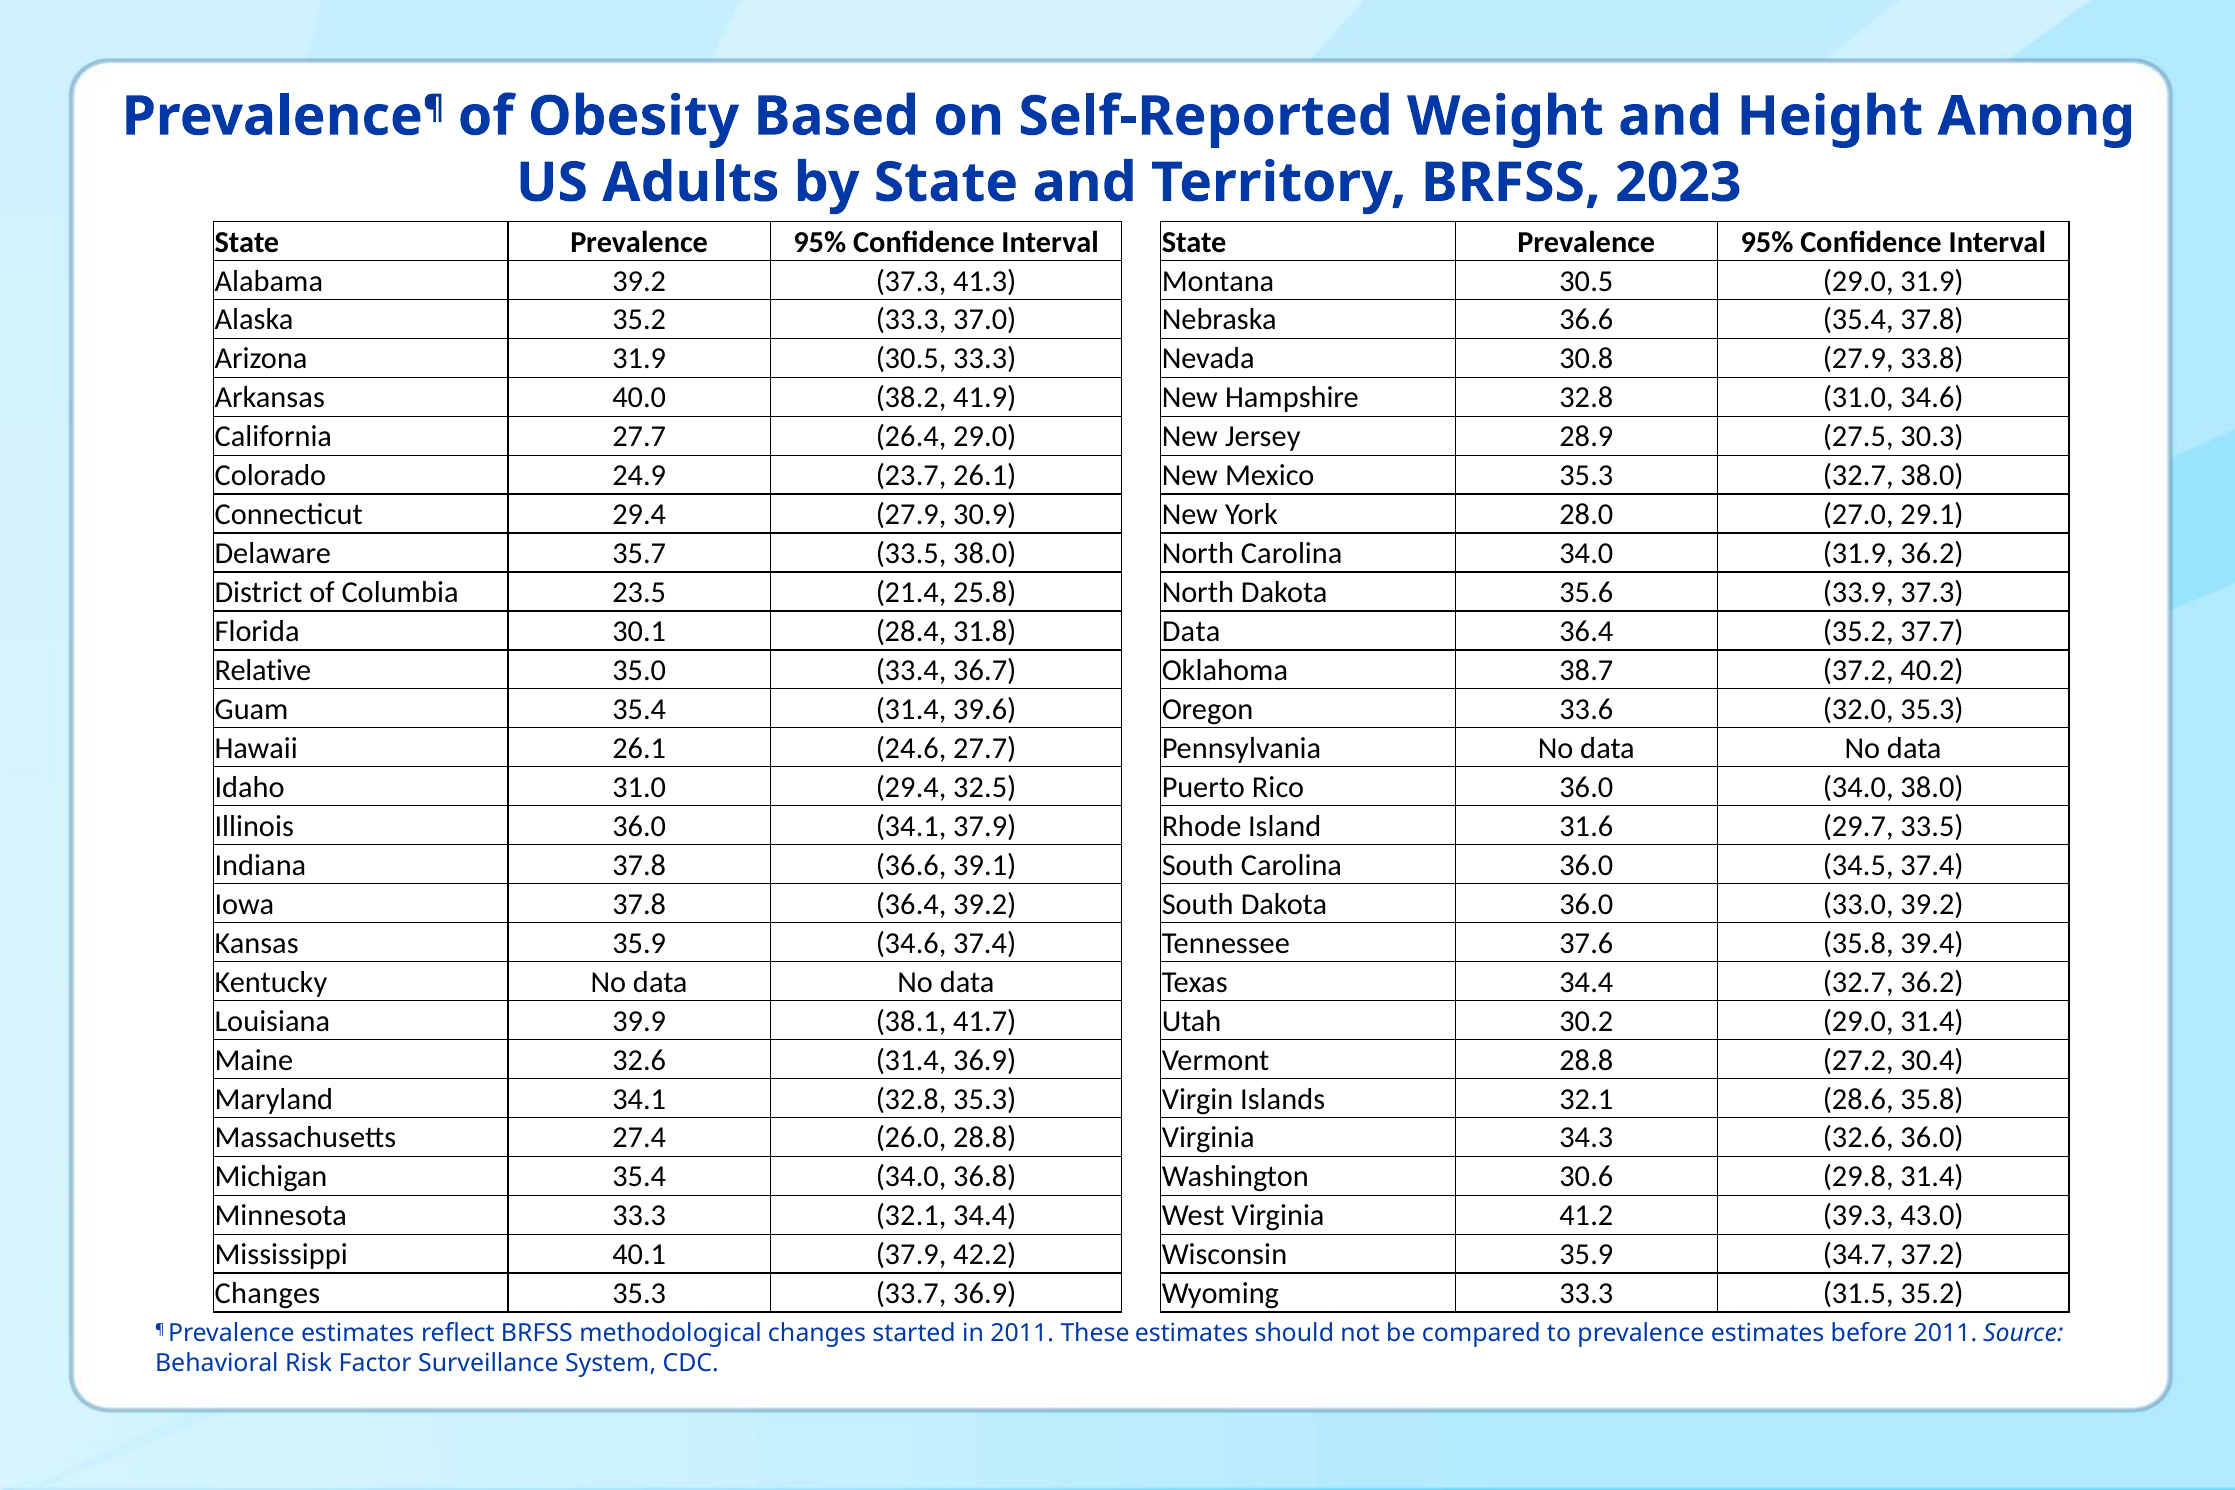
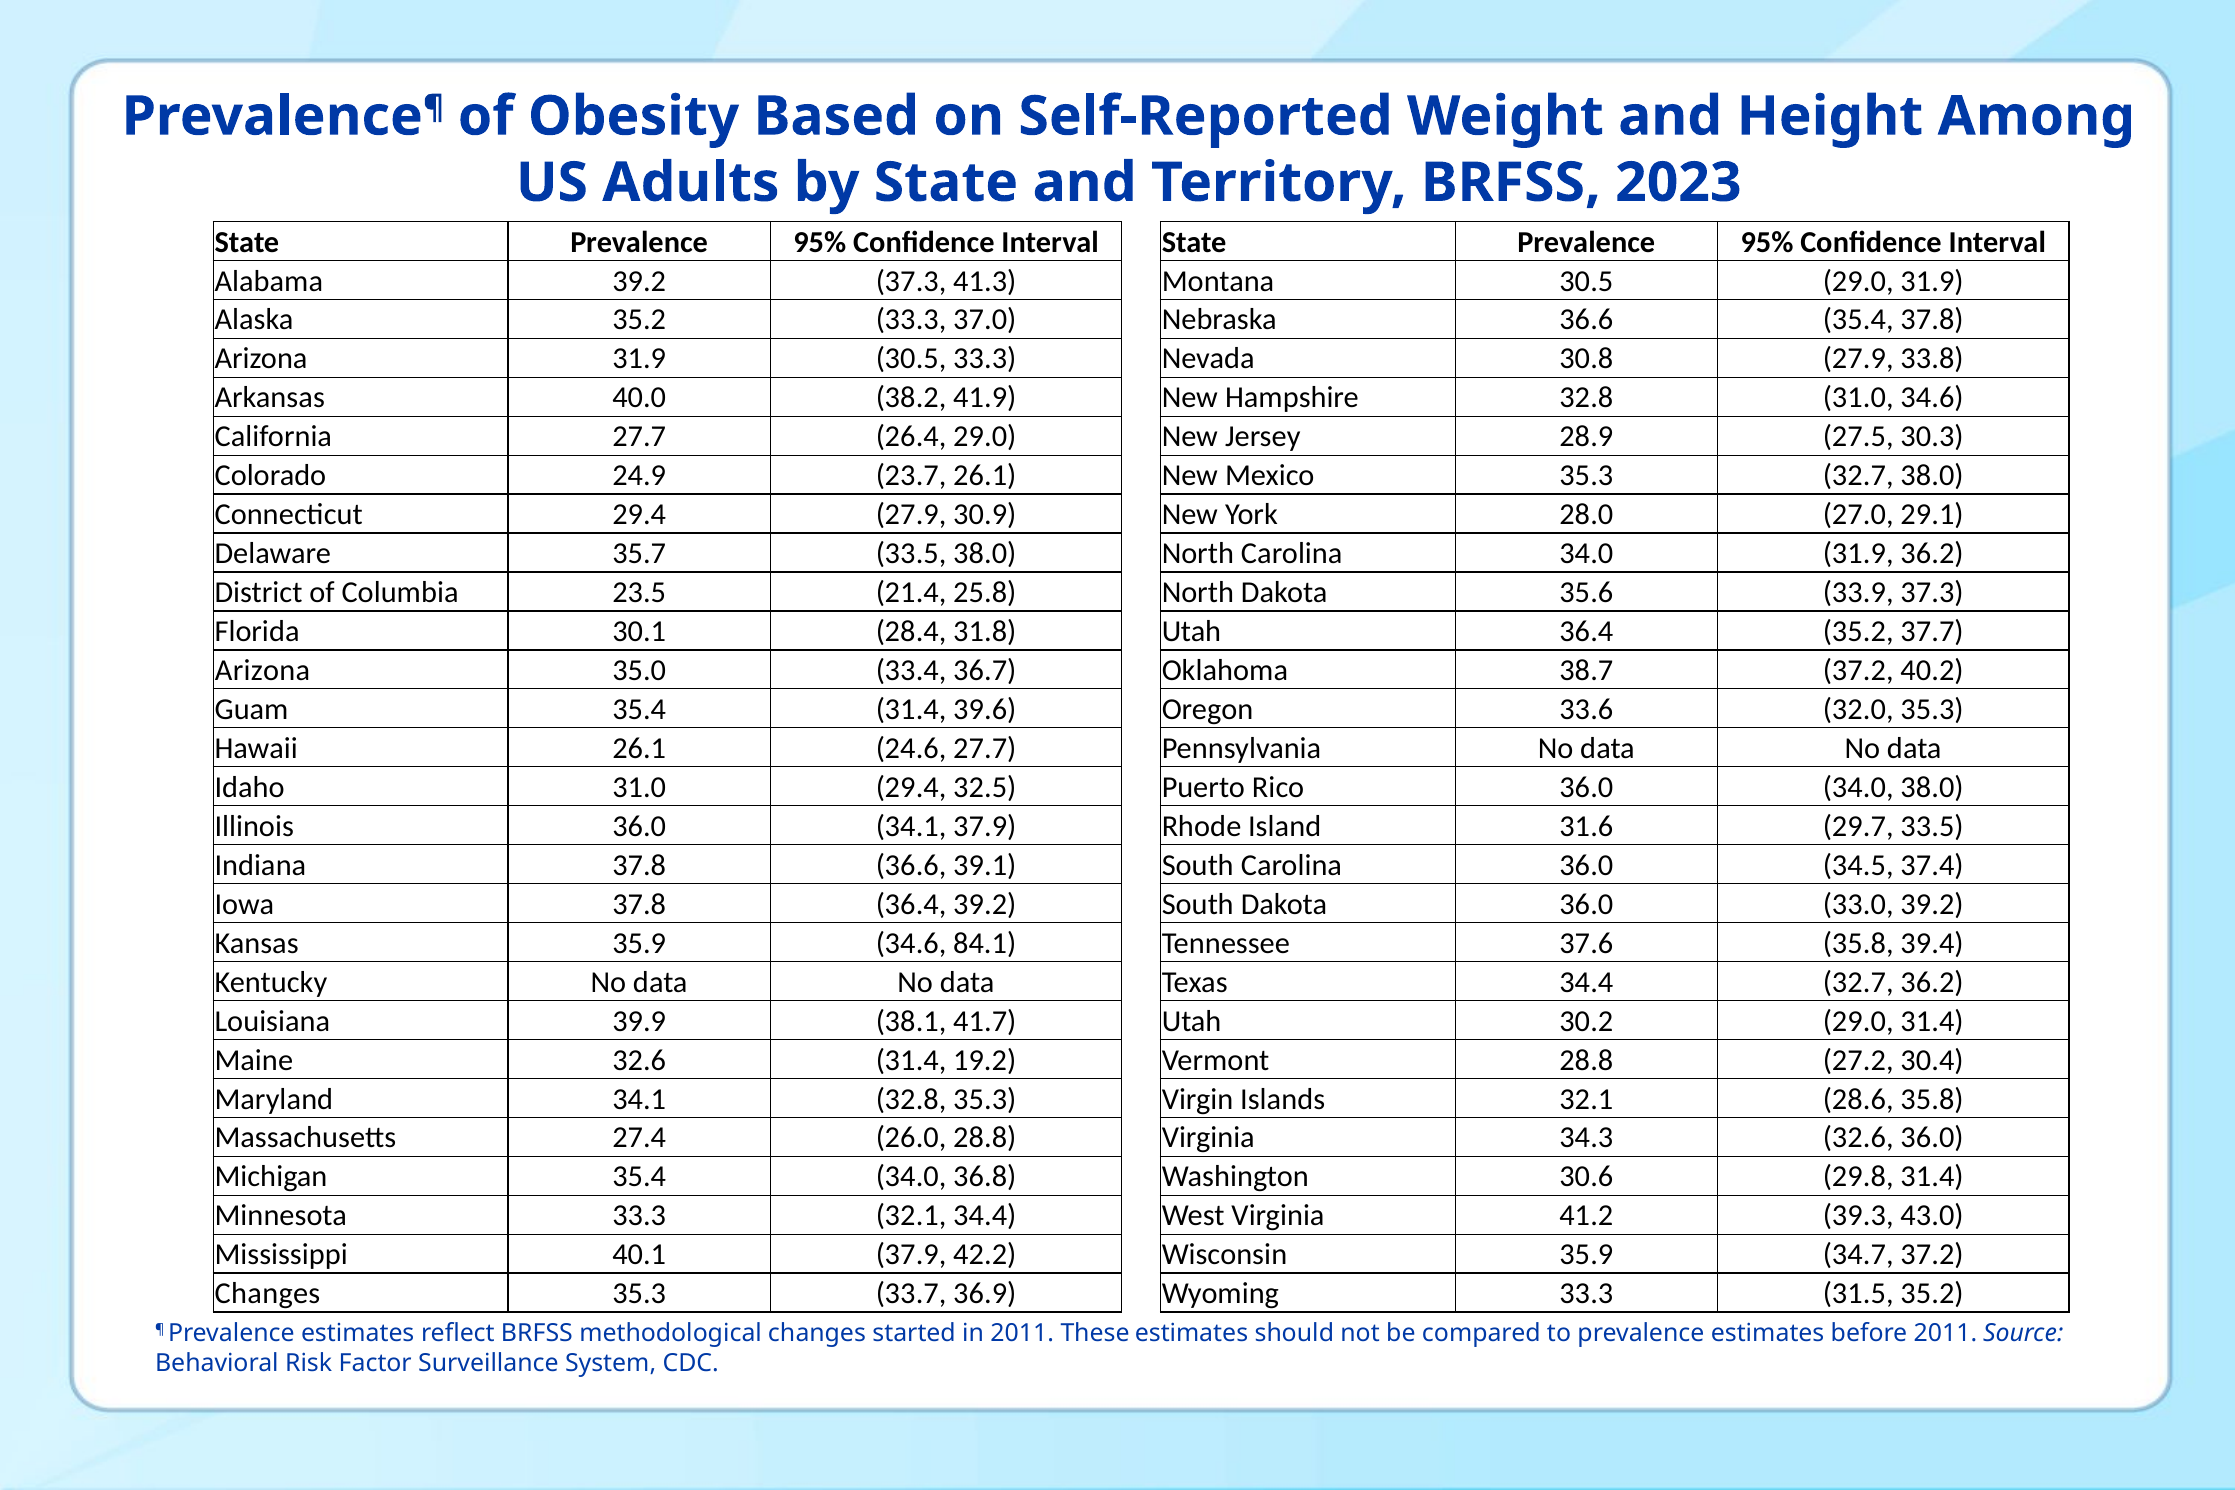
Data: Data -> Utah (1191, 632)
Relative: Relative -> Arizona (263, 671)
34.6 37.4: 37.4 -> 84.1 (985, 943)
31.4 36.9: 36.9 -> 19.2 (985, 1060)
